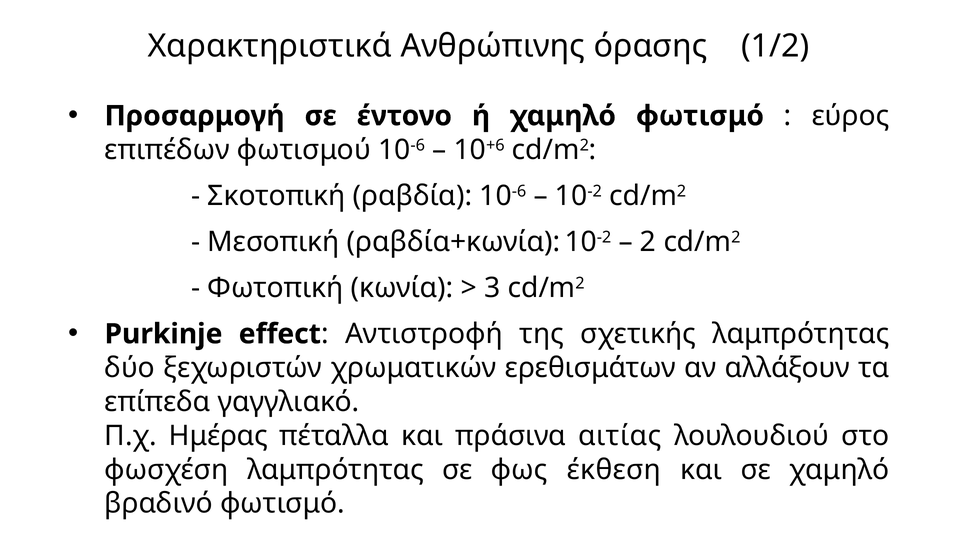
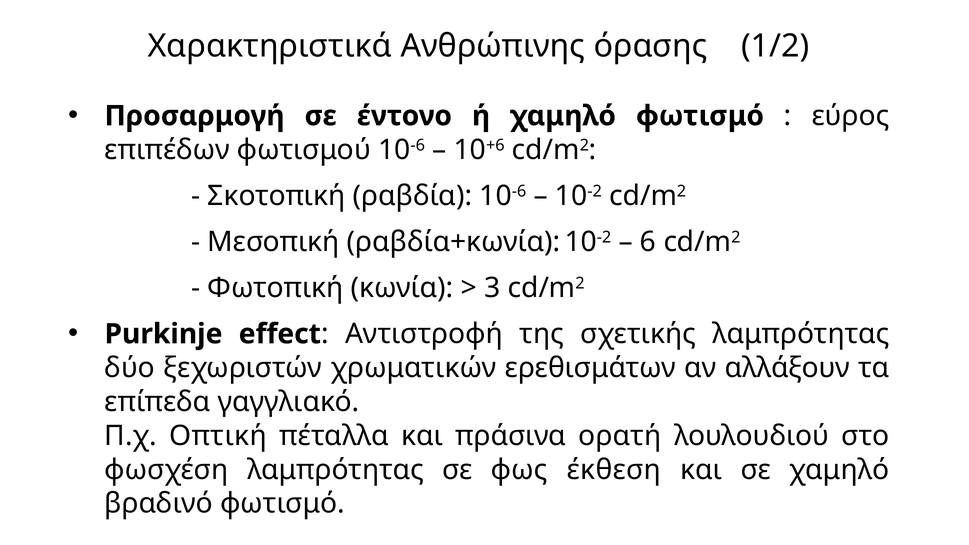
2: 2 -> 6 (648, 242)
Ημέρας: Ημέρας -> Οπτική (218, 436)
αιτίας: αιτίας -> ορατή (620, 436)
